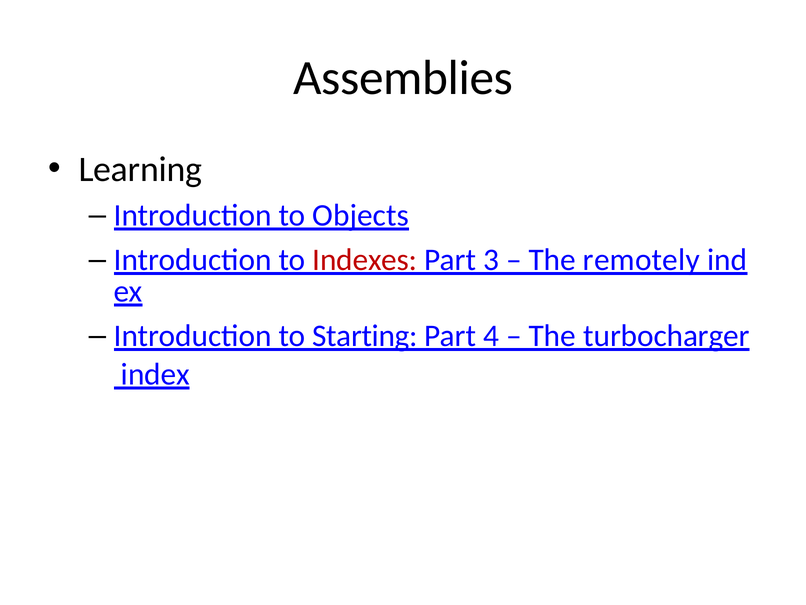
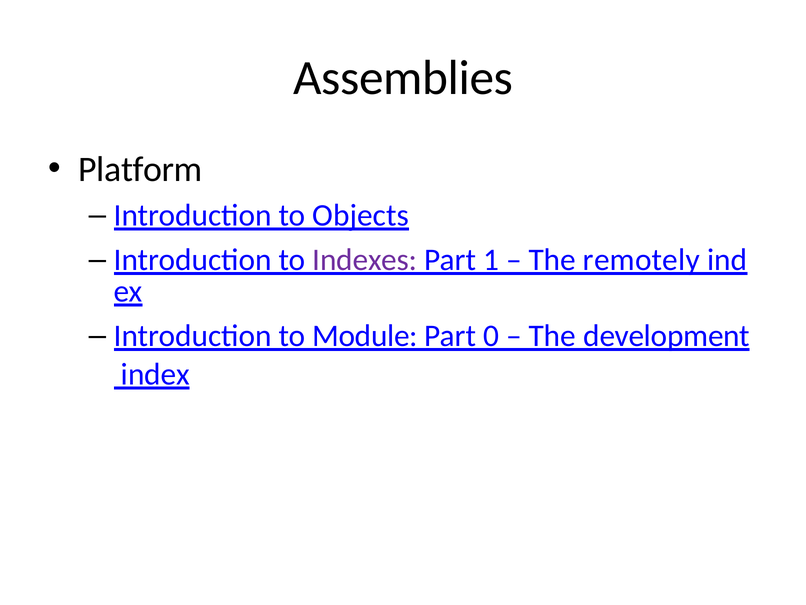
Learning: Learning -> Platform (140, 169)
Indexes colour: red -> purple (365, 260)
3: 3 -> 1 (491, 260)
Starting: Starting -> Module (365, 336)
4: 4 -> 0 (491, 336)
turbocharger: turbocharger -> development (667, 336)
